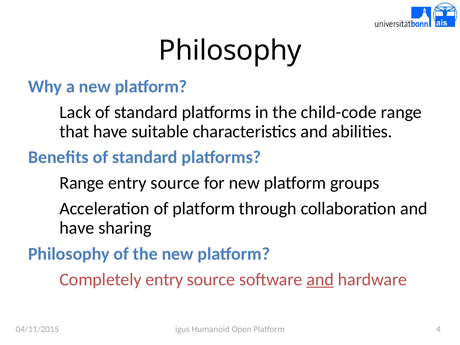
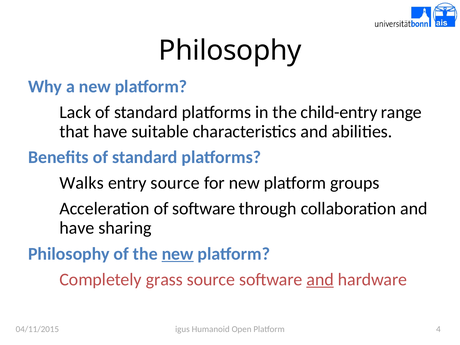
child-code: child-code -> child-entry (339, 112)
Range: Range -> Walks (82, 183)
of platform: platform -> software (204, 209)
new underline: none -> present (178, 254)
Completely entry: entry -> grass (164, 279)
